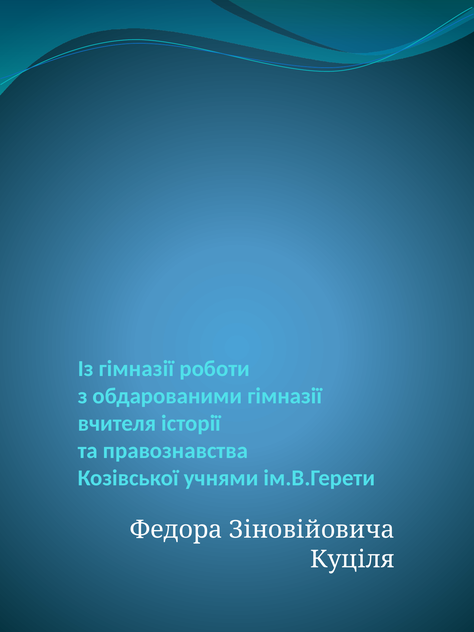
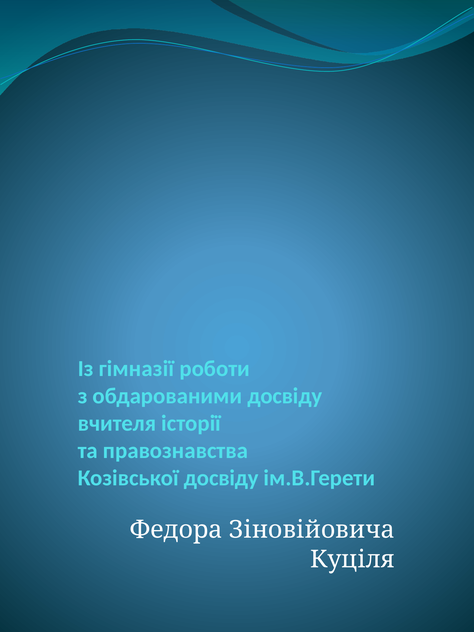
обдарованими гімназії: гімназії -> досвіду (285, 396)
Козівської учнями: учнями -> досвіду (221, 478)
